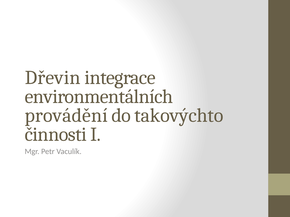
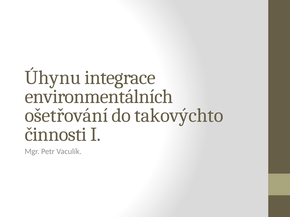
Dřevin: Dřevin -> Úhynu (53, 78)
provádění: provádění -> ošetřování (66, 116)
